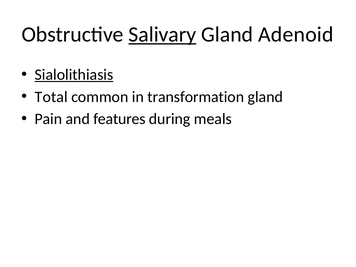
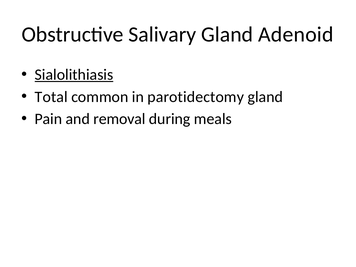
Salivary underline: present -> none (162, 34)
transformation: transformation -> parotidectomy (196, 97)
features: features -> removal (119, 119)
